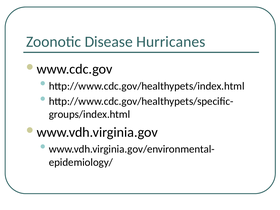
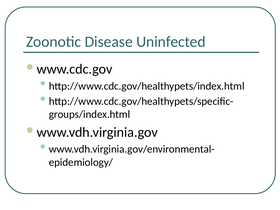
Hurricanes: Hurricanes -> Uninfected (171, 42)
